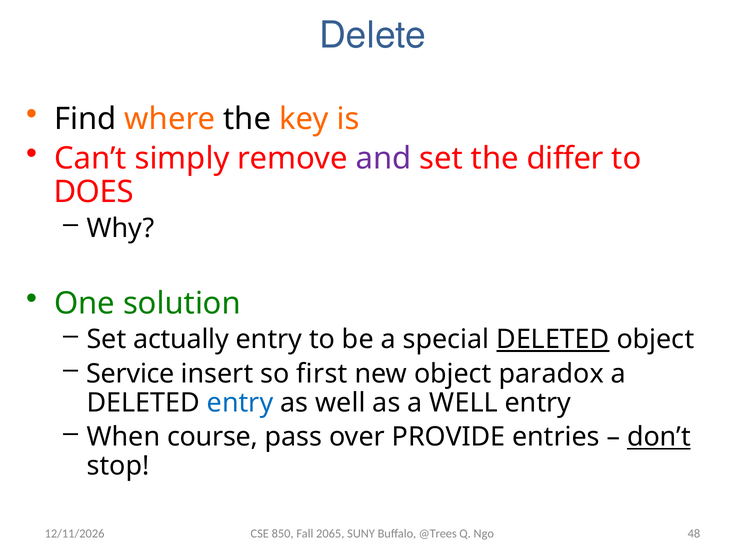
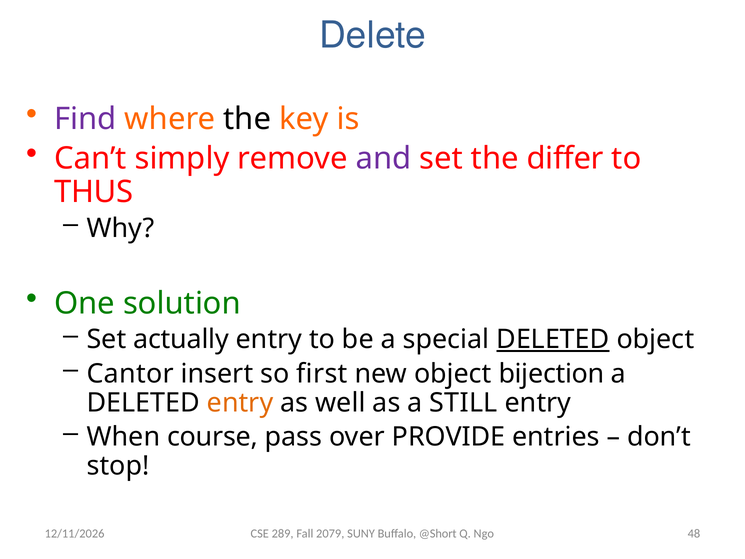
Find colour: black -> purple (85, 119)
DOES: DOES -> THUS (94, 192)
Service: Service -> Cantor (130, 374)
paradox: paradox -> bijection (551, 374)
entry colour: blue -> orange (240, 403)
a WELL: WELL -> STILL (463, 403)
don’t underline: present -> none (659, 437)
850: 850 -> 289 (283, 533)
2065: 2065 -> 2079 (330, 533)
@Trees: @Trees -> @Short (438, 533)
